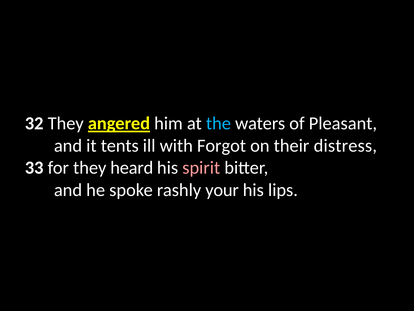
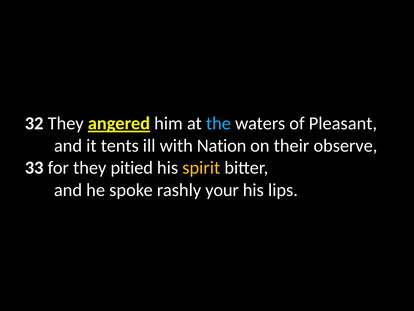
Forgot: Forgot -> Nation (222, 145)
distress: distress -> observe (345, 145)
heard: heard -> pitied (132, 168)
spirit colour: pink -> yellow (201, 168)
